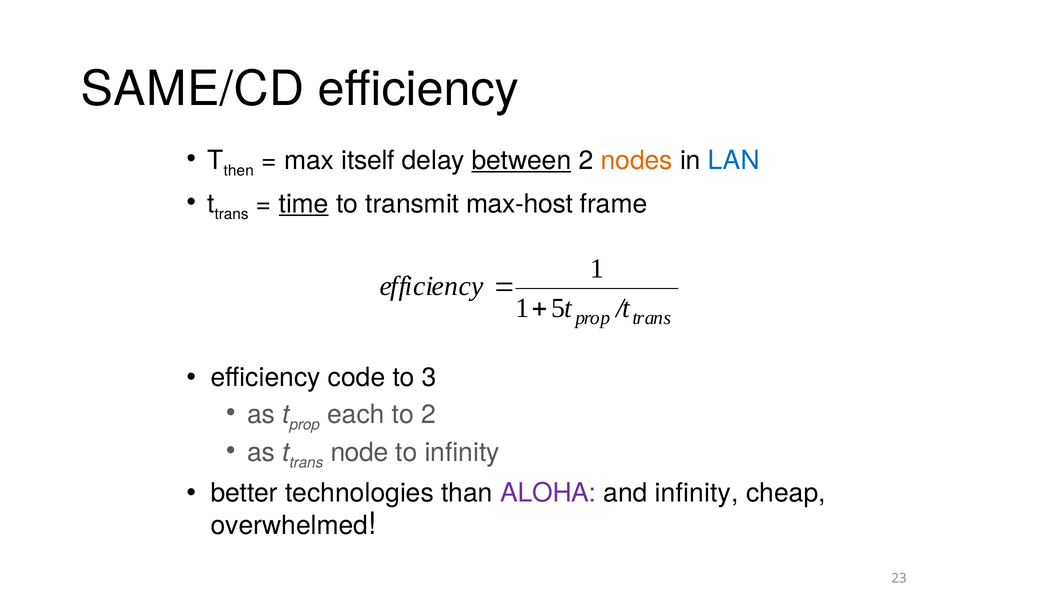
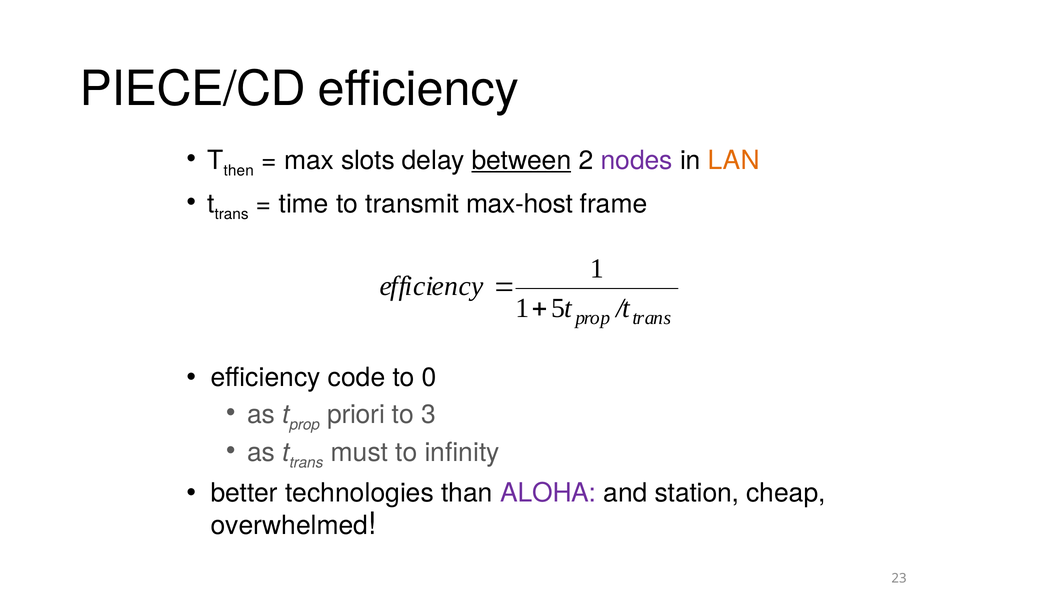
SAME/CD: SAME/CD -> PIECE/CD (193, 89)
itself: itself -> slots (368, 160)
nodes colour: orange -> purple (637, 160)
LAN colour: blue -> orange (734, 160)
time underline: present -> none (304, 204)
3: 3 -> 0 (429, 377)
each: each -> priori (356, 414)
to 2: 2 -> 3 (429, 414)
node: node -> must (359, 452)
and infinity: infinity -> station (697, 493)
